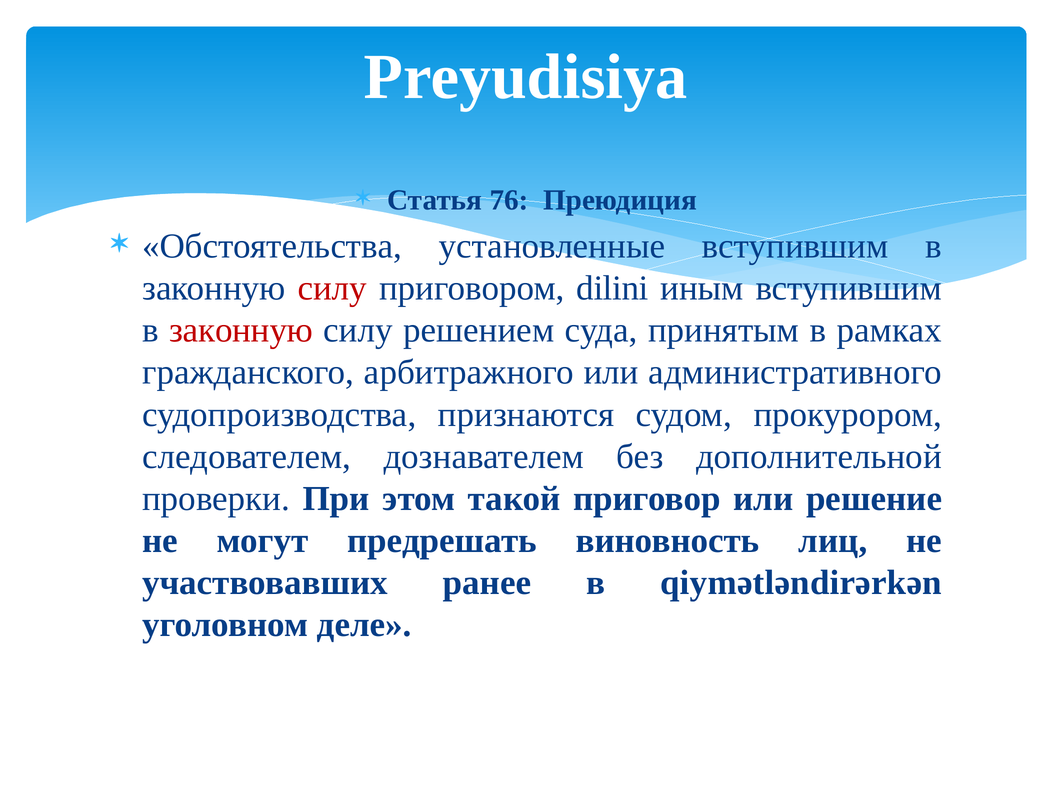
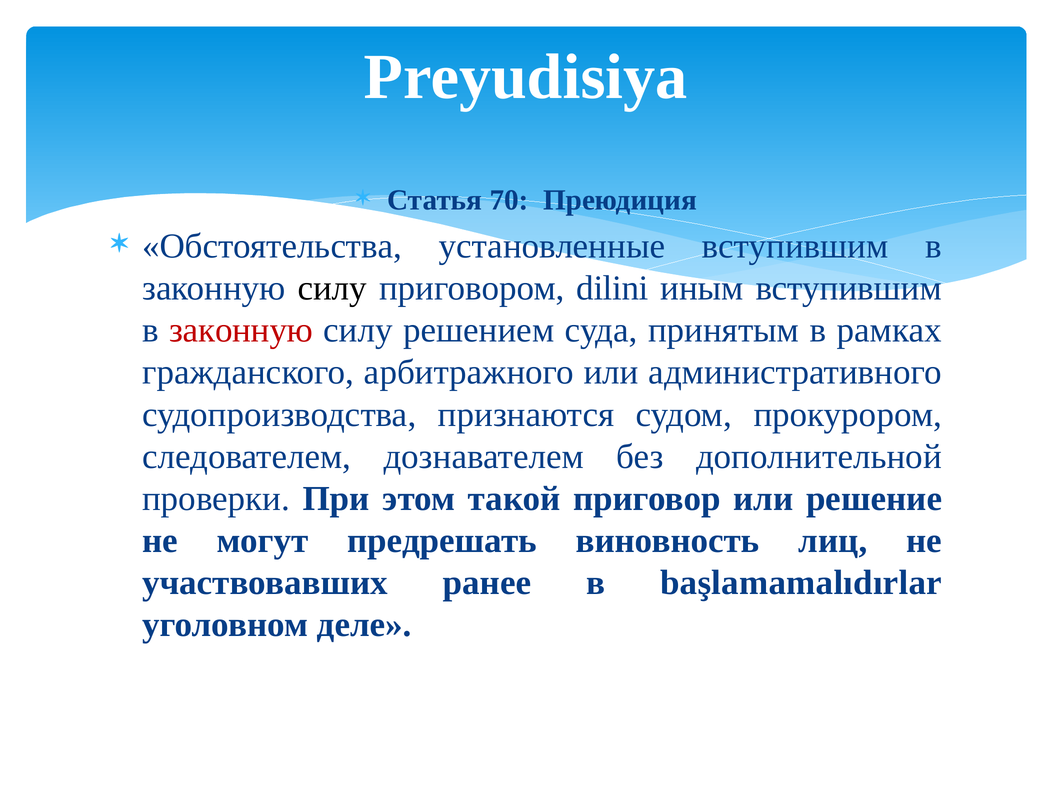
76: 76 -> 70 (509, 200)
силу colour: red -> black (332, 288)
qiymətləndirərkən: qiymətləndirərkən -> başlamamalıdırlar (801, 583)
